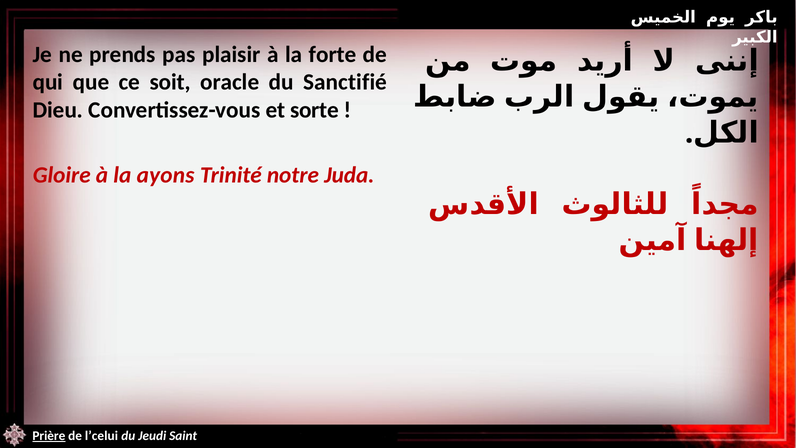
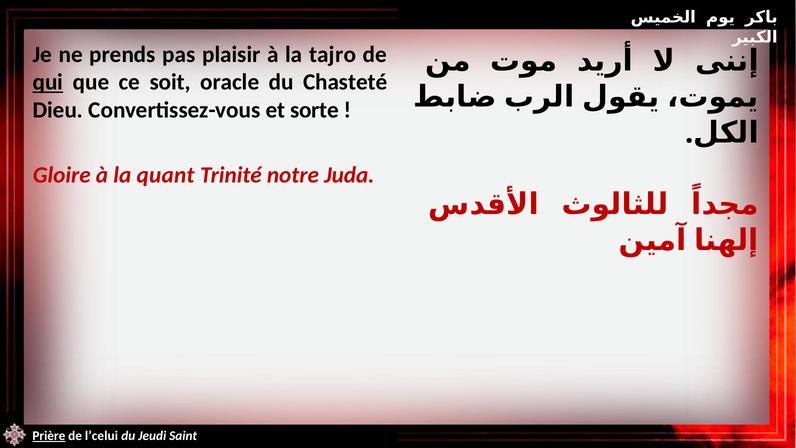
forte: forte -> tajro (333, 54)
qui underline: none -> present (48, 82)
Sanctifié: Sanctifié -> Chasteté (345, 82)
ayons: ayons -> quant (166, 175)
